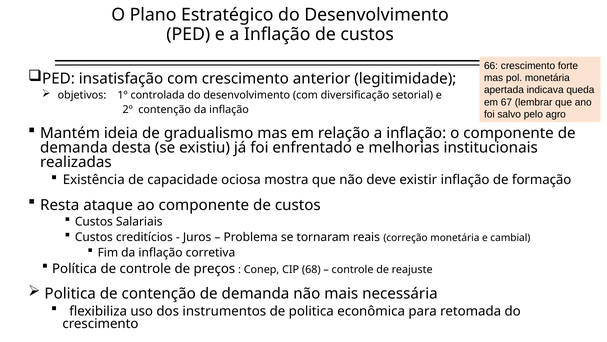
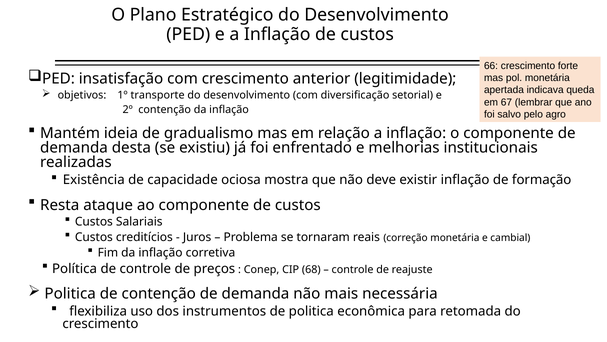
controlada: controlada -> transporte (158, 95)
